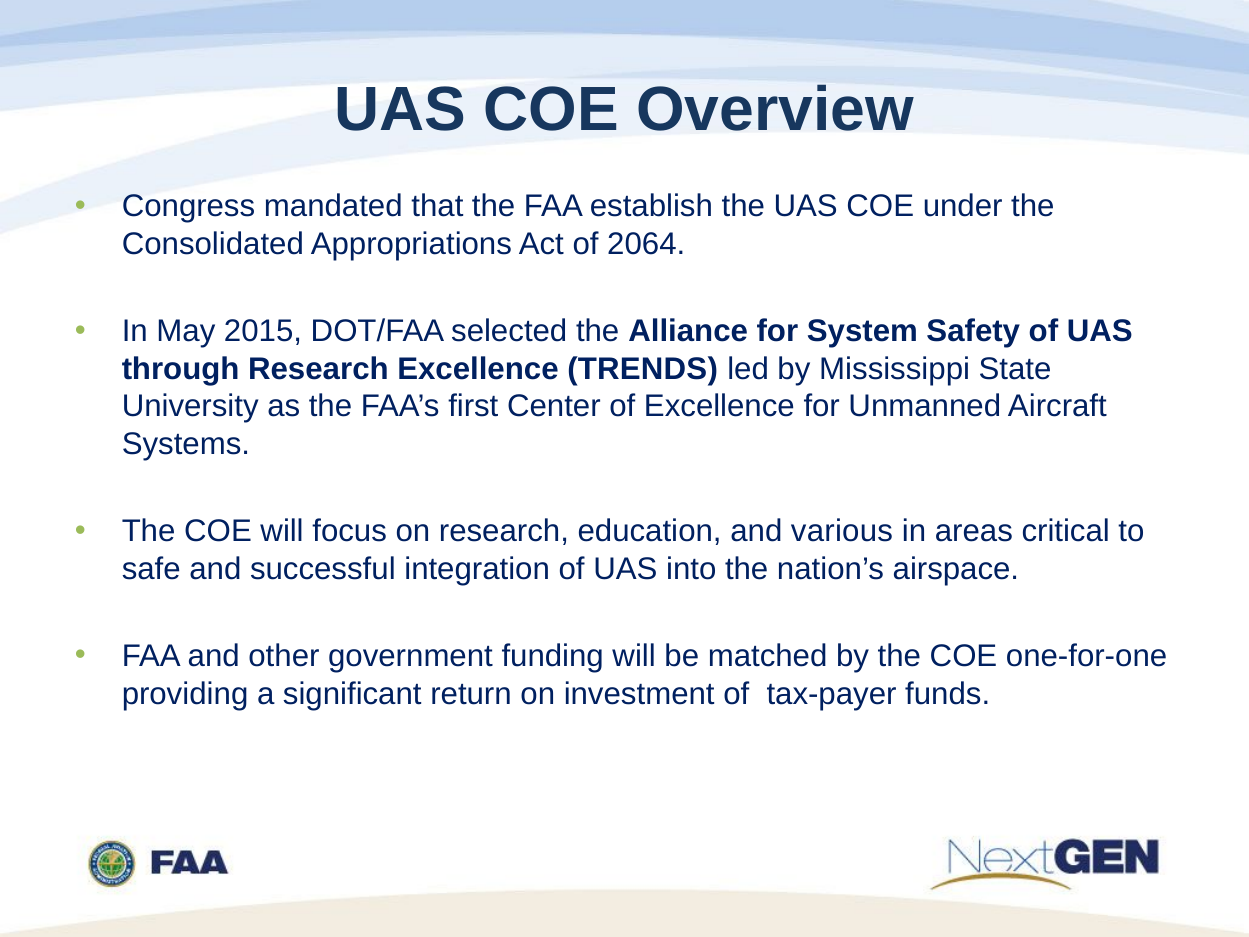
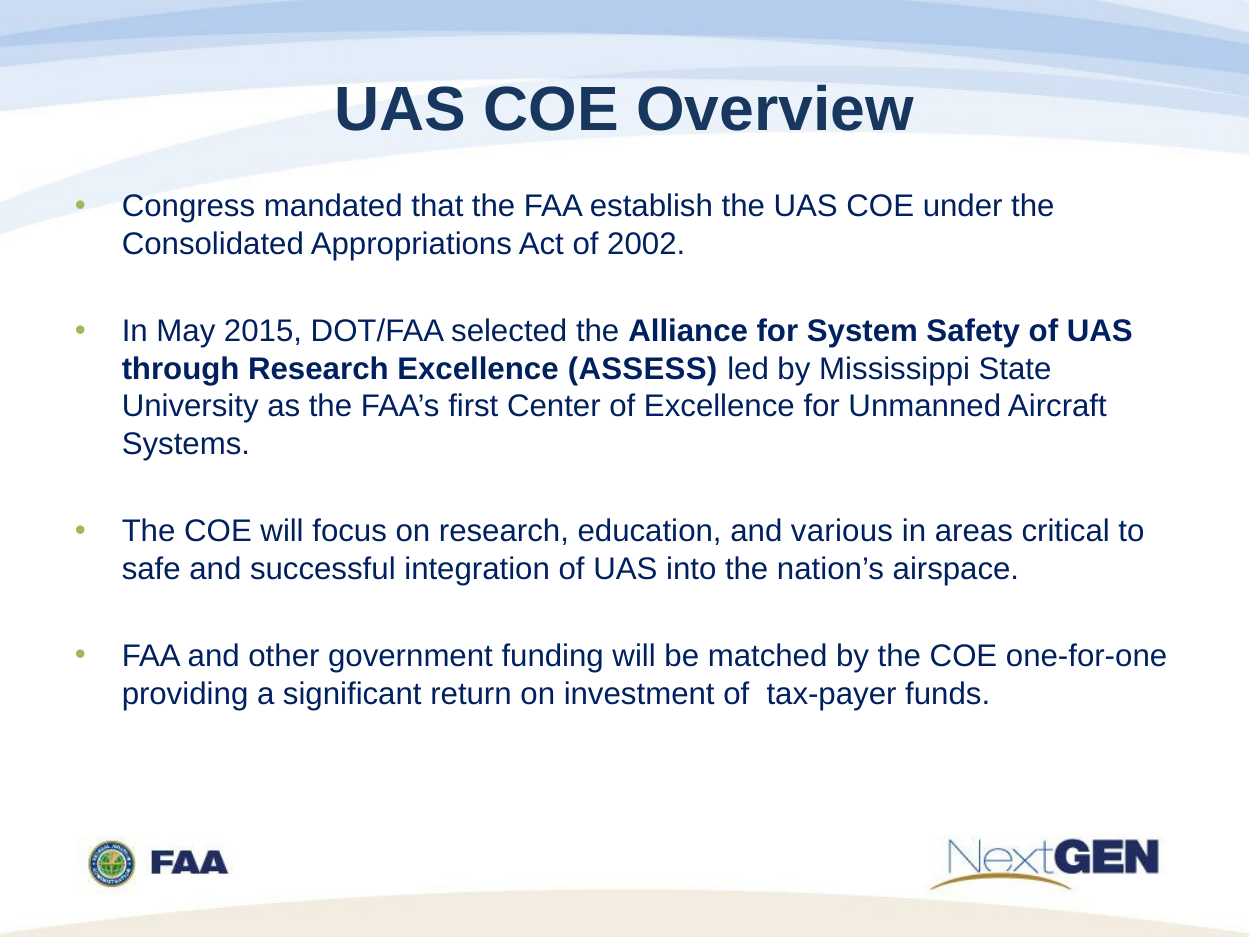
2064: 2064 -> 2002 (646, 244)
TRENDS: TRENDS -> ASSESS (643, 369)
